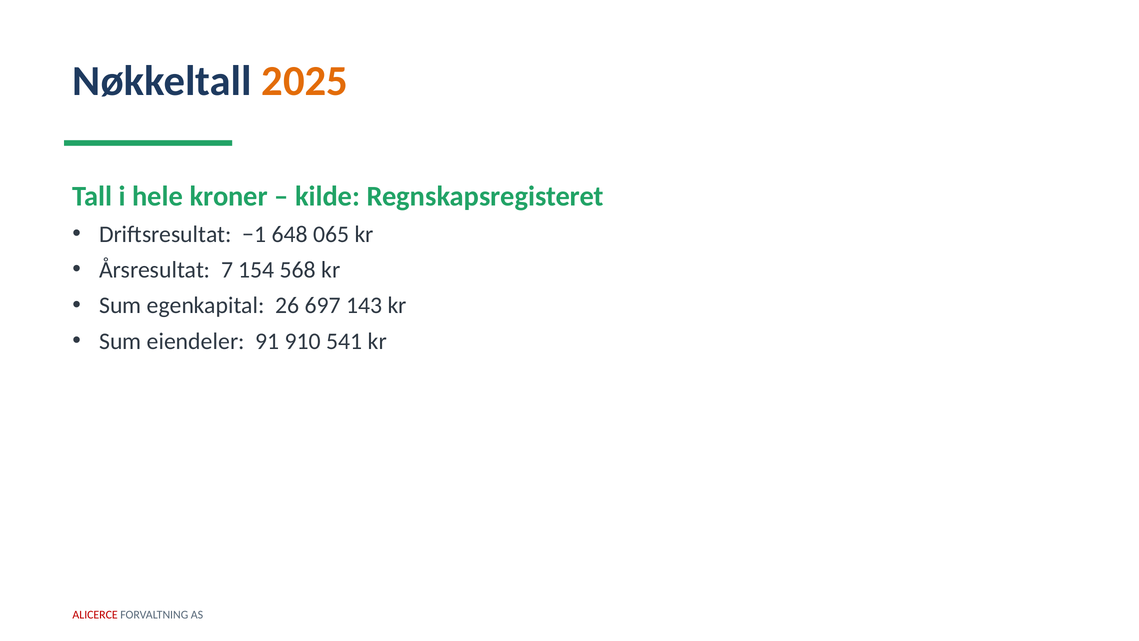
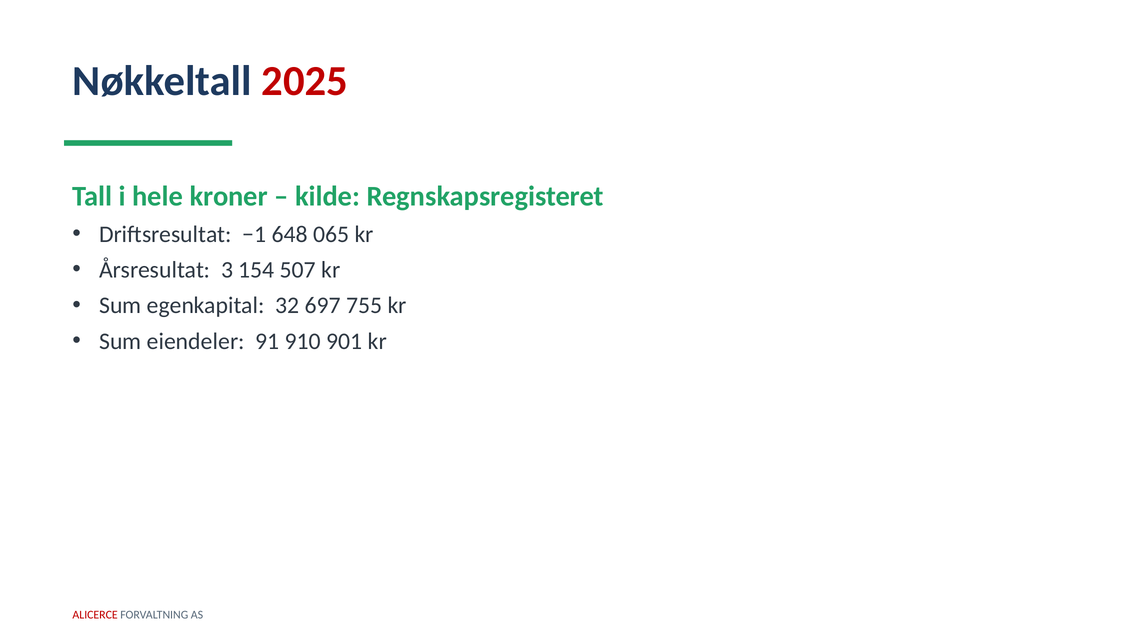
2025 colour: orange -> red (305, 81)
7: 7 -> 3 (227, 270)
568: 568 -> 507 (298, 270)
26: 26 -> 32 (287, 305)
143: 143 -> 755 (364, 305)
541: 541 -> 901 (344, 341)
